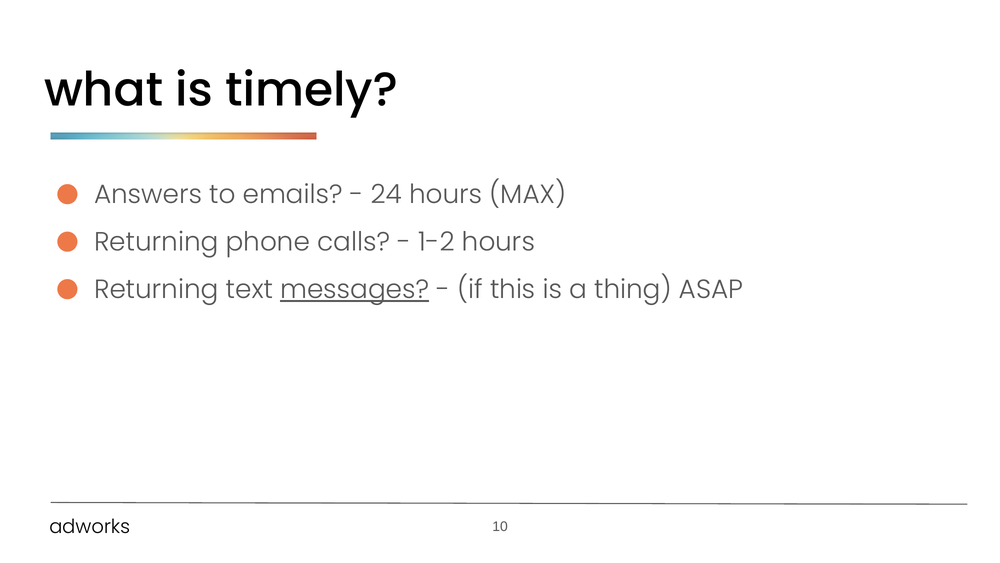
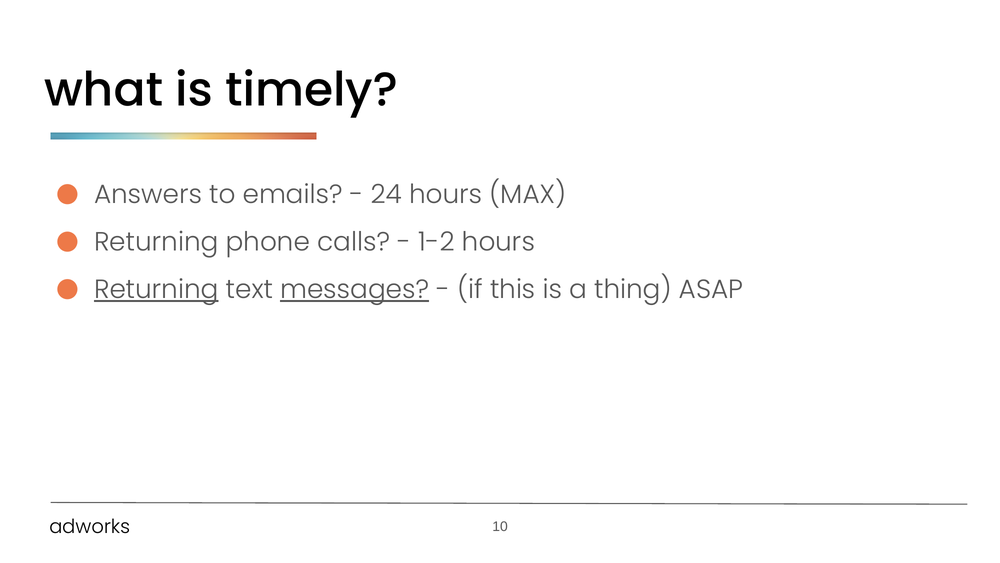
Returning underline: none -> present (156, 289)
